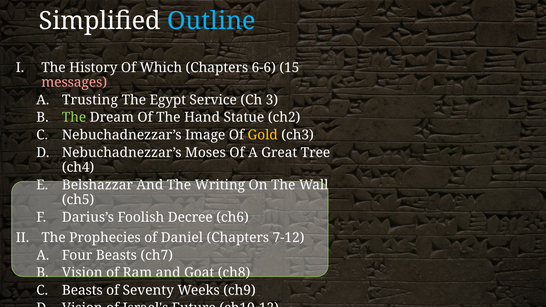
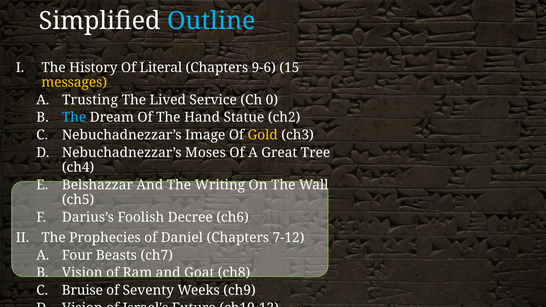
Which: Which -> Literal (161, 68)
6-6: 6-6 -> 9-6 (264, 68)
messages colour: pink -> yellow (74, 82)
Egypt: Egypt -> Lived (168, 100)
3: 3 -> 0 (272, 100)
The colour: light green -> light blue (74, 118)
Beasts: Beasts -> Bruise (82, 290)
